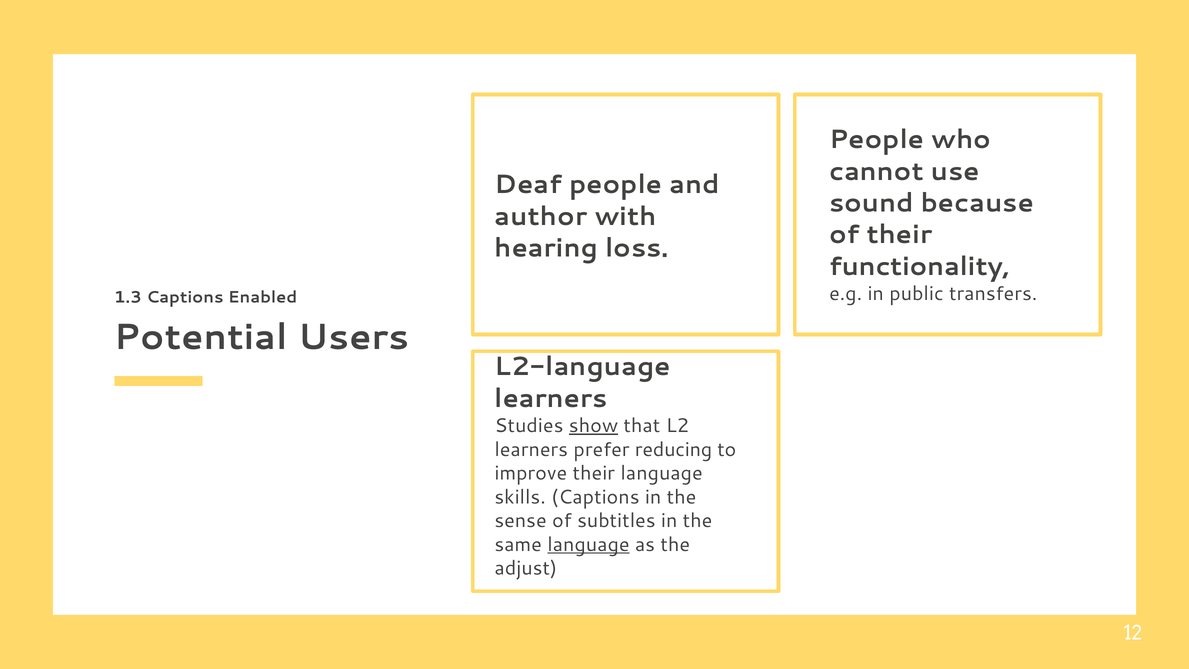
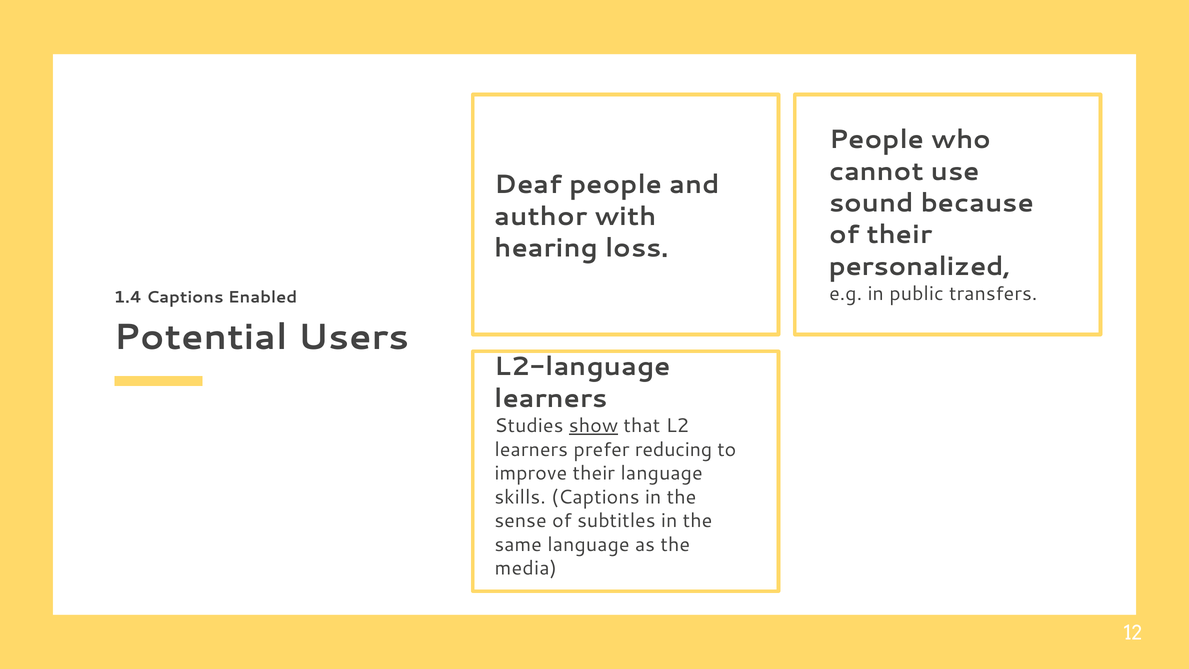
functionality: functionality -> personalized (920, 266)
1.3: 1.3 -> 1.4 (128, 297)
language underline: present -> none (588, 544)
adjust: adjust -> media (526, 568)
